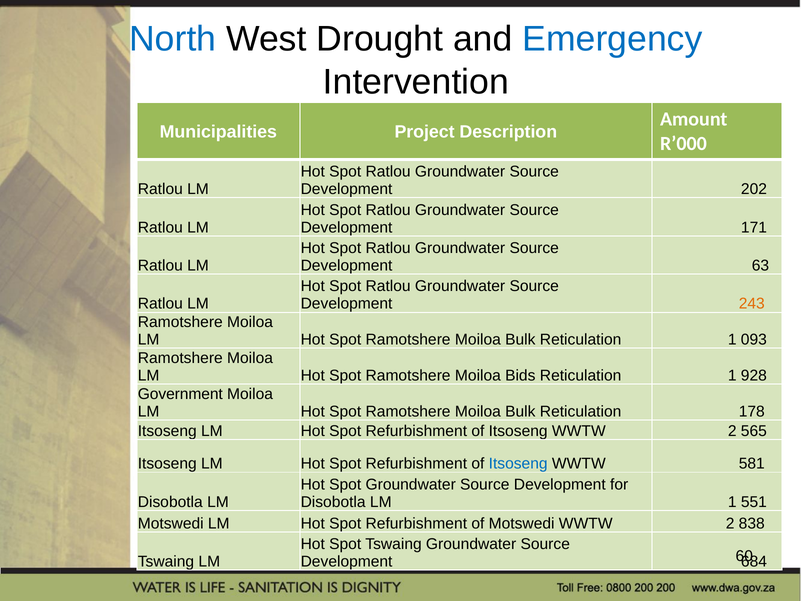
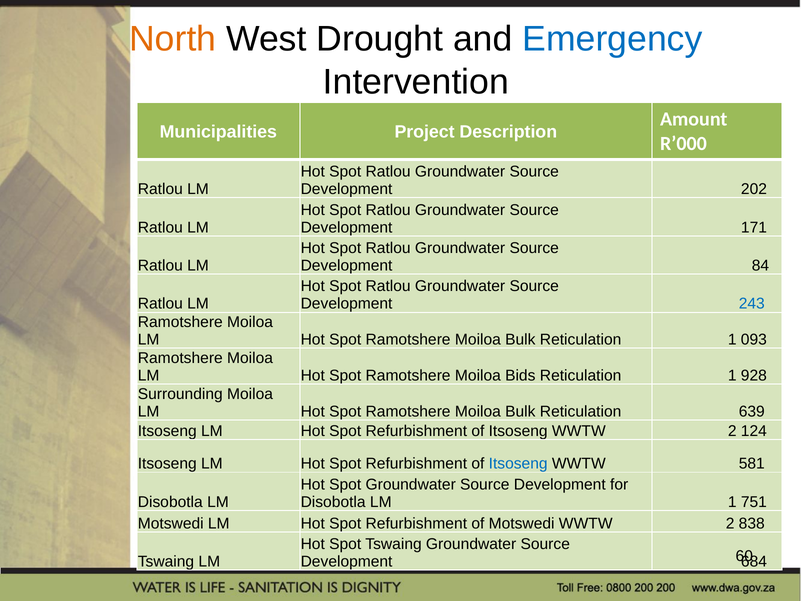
North colour: blue -> orange (173, 39)
63: 63 -> 84 (760, 265)
243 colour: orange -> blue (752, 304)
Government: Government -> Surrounding (180, 394)
178: 178 -> 639 (752, 411)
565: 565 -> 124 (754, 431)
551: 551 -> 751 (754, 502)
